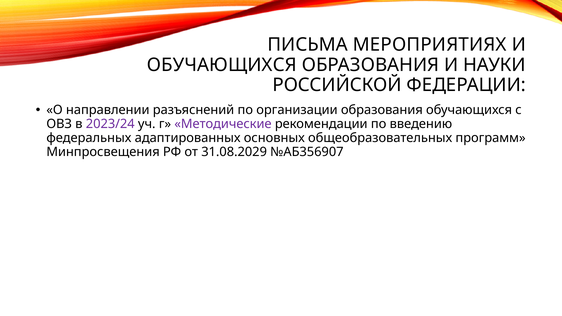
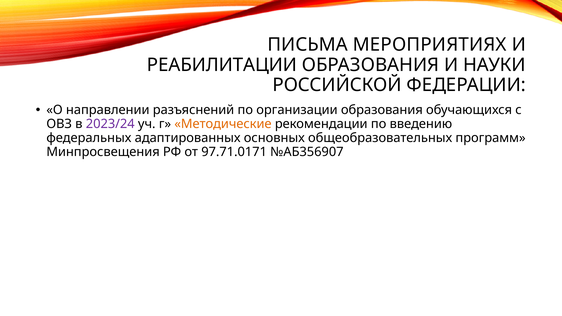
ОБУЧАЮЩИХСЯ: ОБУЧАЮЩИХСЯ -> РЕАБИЛИТАЦИИ (222, 65)
Методические colour: purple -> orange (223, 124)
31.08.2029: 31.08.2029 -> 97.71.0171 (234, 152)
